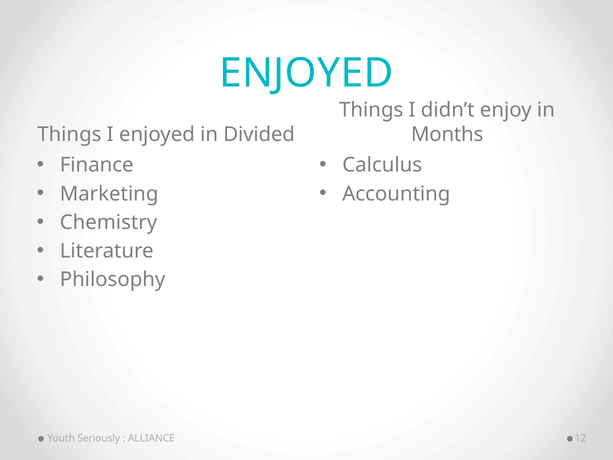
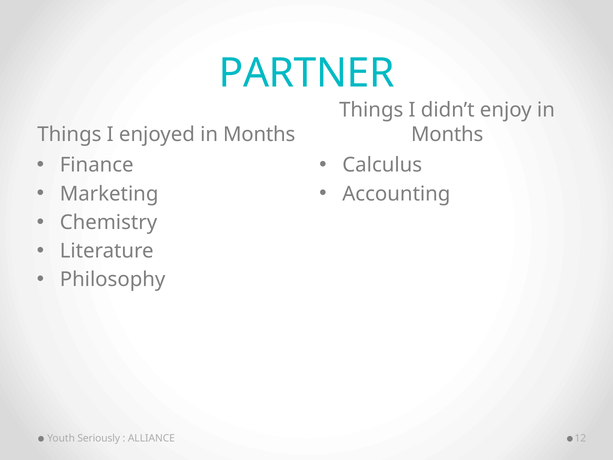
ENJOYED: ENJOYED -> PARTNER (307, 73)
enjoyed in Divided: Divided -> Months (259, 134)
